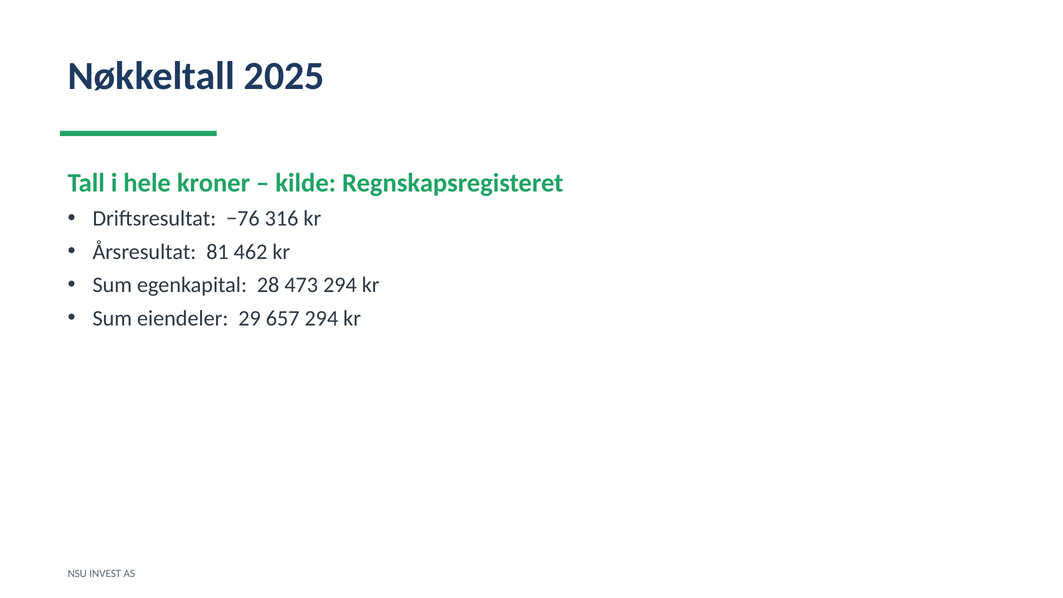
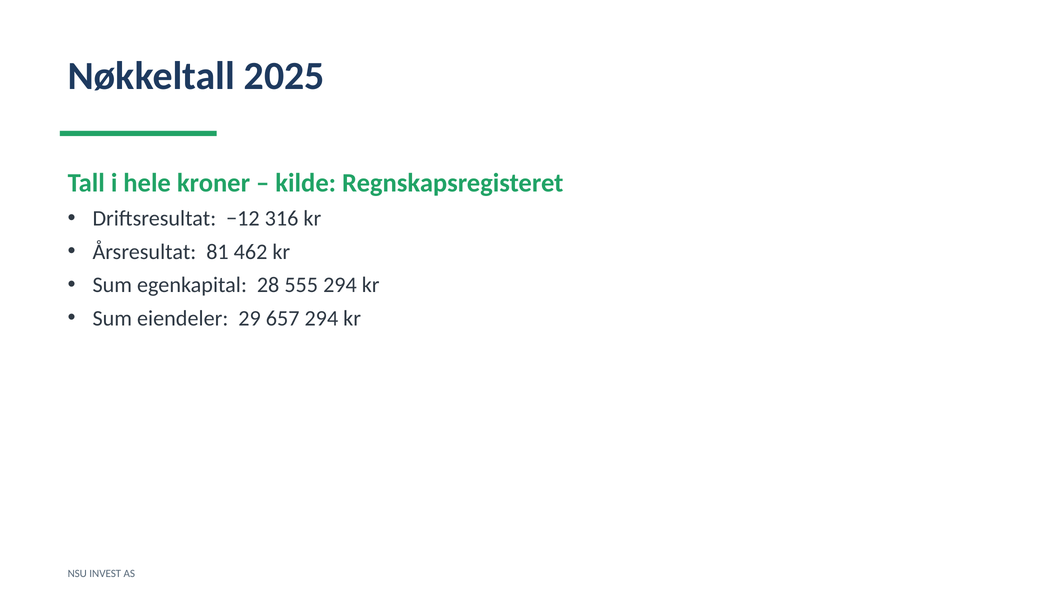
−76: −76 -> −12 (243, 219)
473: 473 -> 555 (301, 285)
